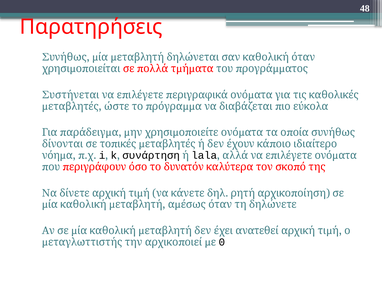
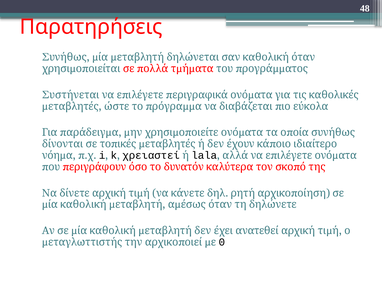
συνάρτηση: συνάρτηση -> χρειαστεί (151, 155)
